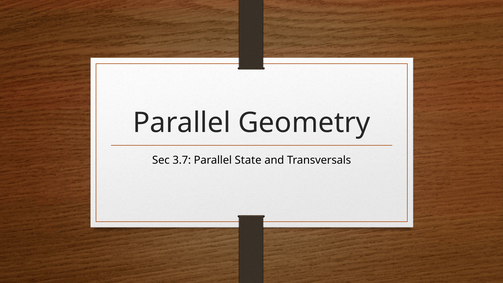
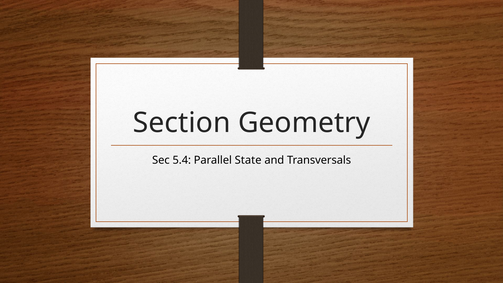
Parallel: Parallel -> Section (182, 123)
3.7: 3.7 -> 5.4 (182, 160)
